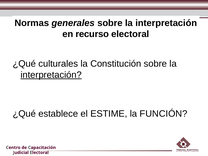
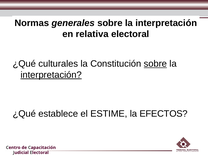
recurso: recurso -> relativa (92, 34)
sobre underline: none -> present (155, 64)
FUNCIÓN: FUNCIÓN -> EFECTOS (164, 114)
